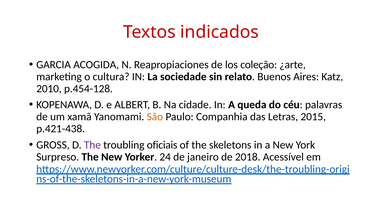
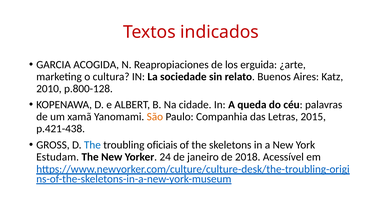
coleção: coleção -> erguida (259, 65)
p.454-128: p.454-128 -> p.800-128 (88, 89)
The colour: purple -> blue (92, 145)
Surpreso: Surpreso -> Estudam (58, 157)
